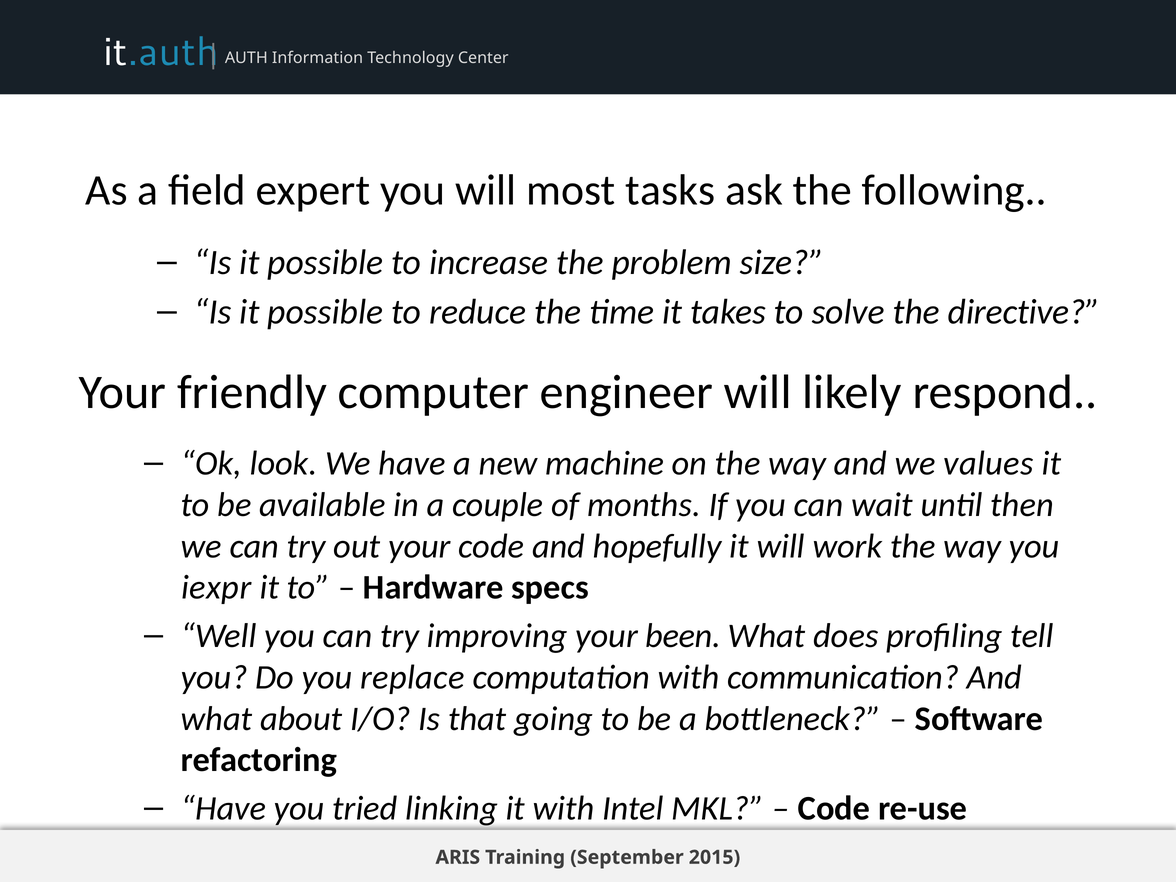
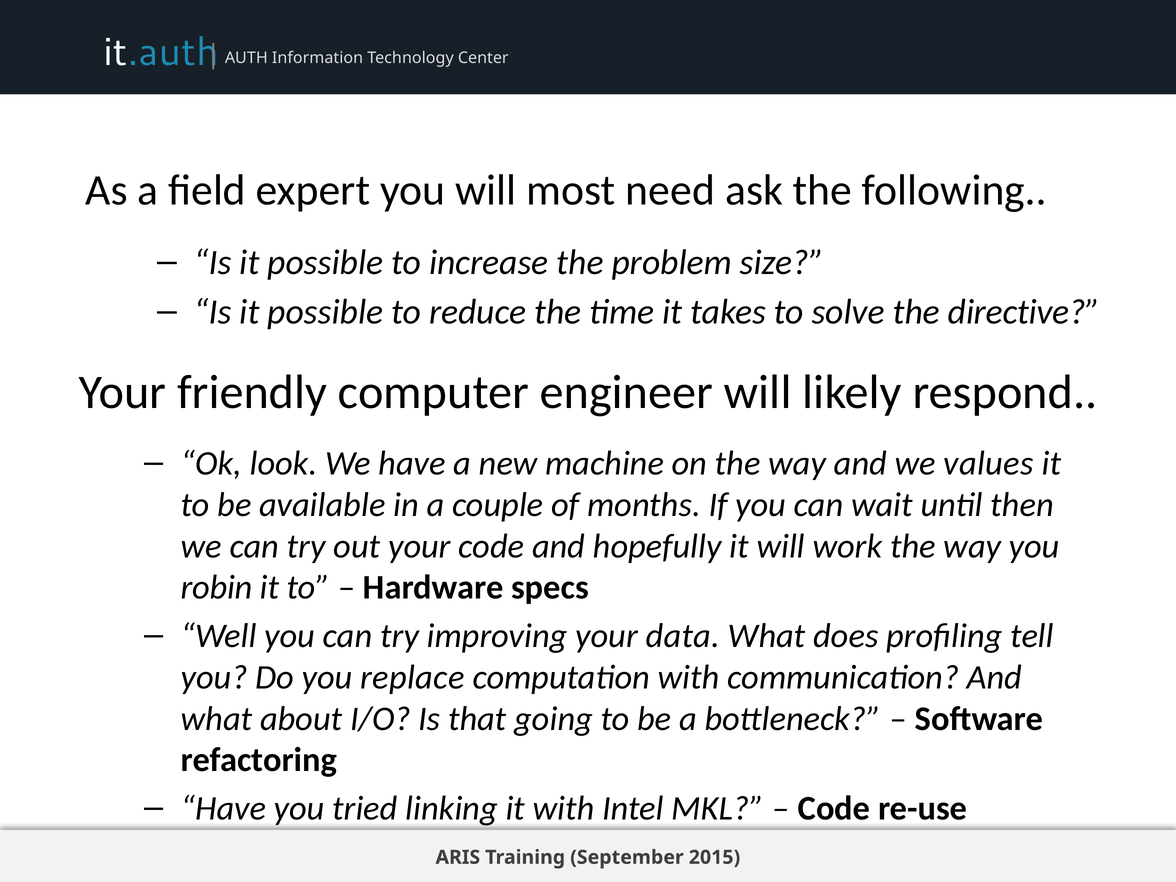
tasks: tasks -> need (670, 190)
iexpr: iexpr -> robin (217, 588)
been: been -> data (683, 636)
